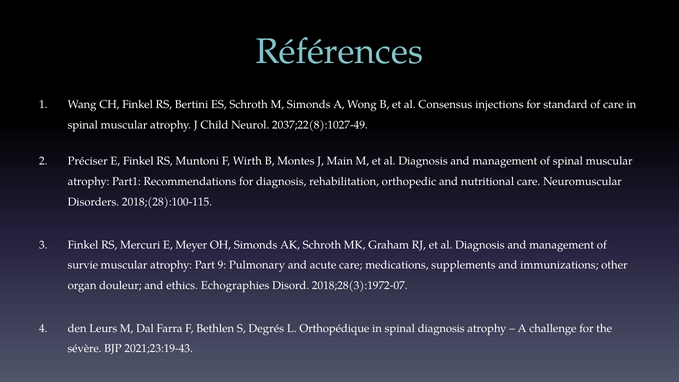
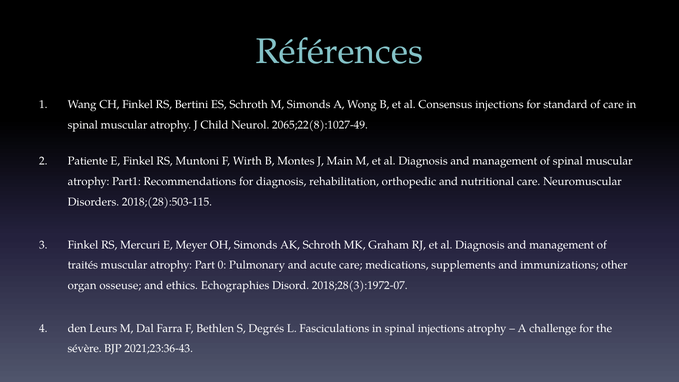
2037;22(8):1027-49: 2037;22(8):1027-49 -> 2065;22(8):1027-49 (320, 125)
Préciser: Préciser -> Patiente (88, 161)
2018;(28):100-115: 2018;(28):100-115 -> 2018;(28):503-115 (167, 202)
survie: survie -> traités (83, 265)
9: 9 -> 0 (222, 265)
douleur: douleur -> osseuse (120, 285)
Orthopédique: Orthopédique -> Fasciculations (334, 328)
spinal diagnosis: diagnosis -> injections (441, 328)
2021;23:19-43: 2021;23:19-43 -> 2021;23:36-43 (159, 349)
